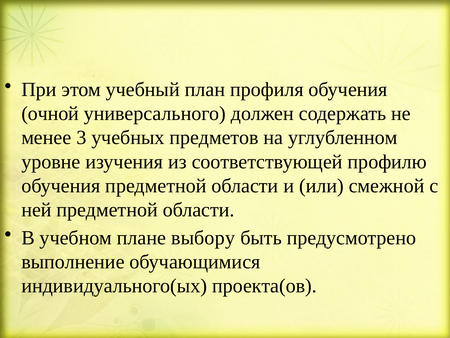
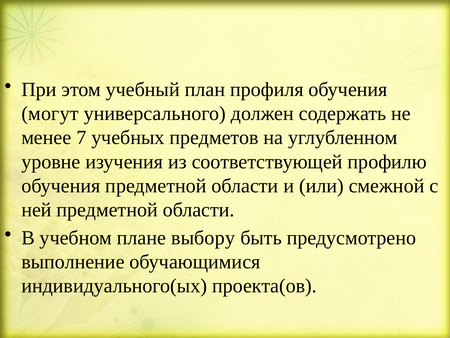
очной: очной -> могут (50, 113)
3: 3 -> 7 (81, 137)
